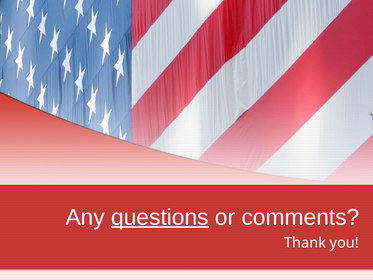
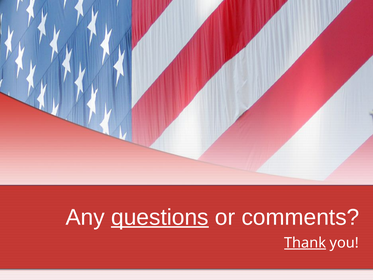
Thank underline: none -> present (305, 243)
